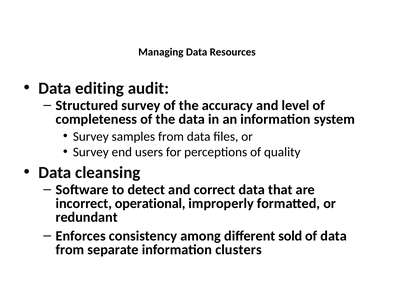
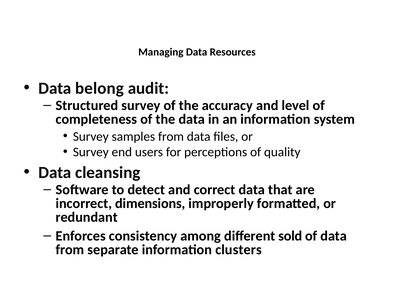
editing: editing -> belong (100, 88)
operational: operational -> dimensions (150, 204)
